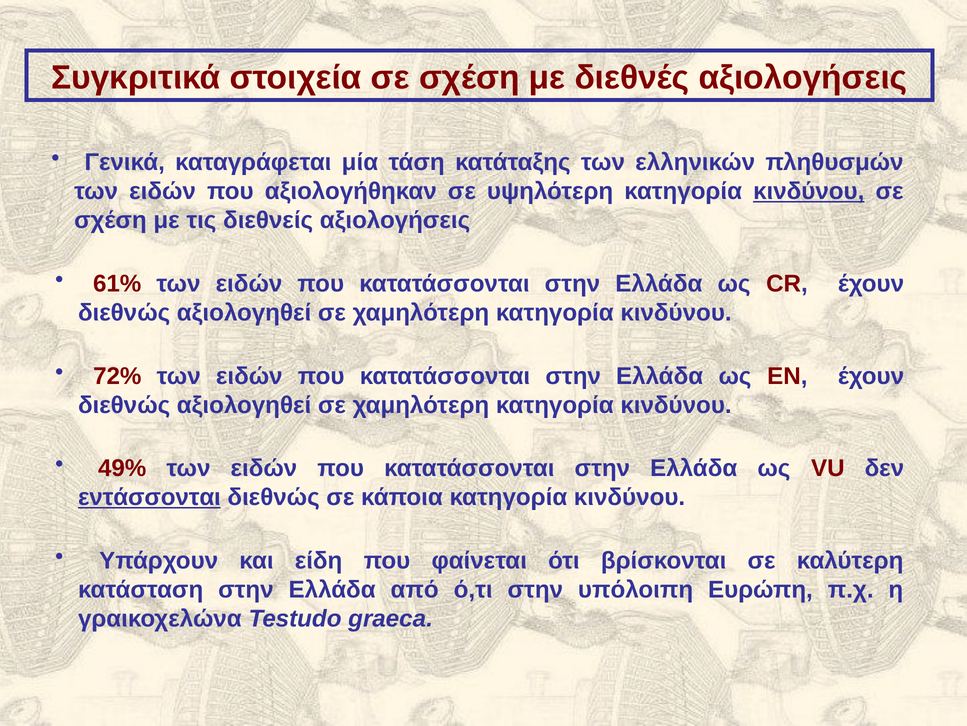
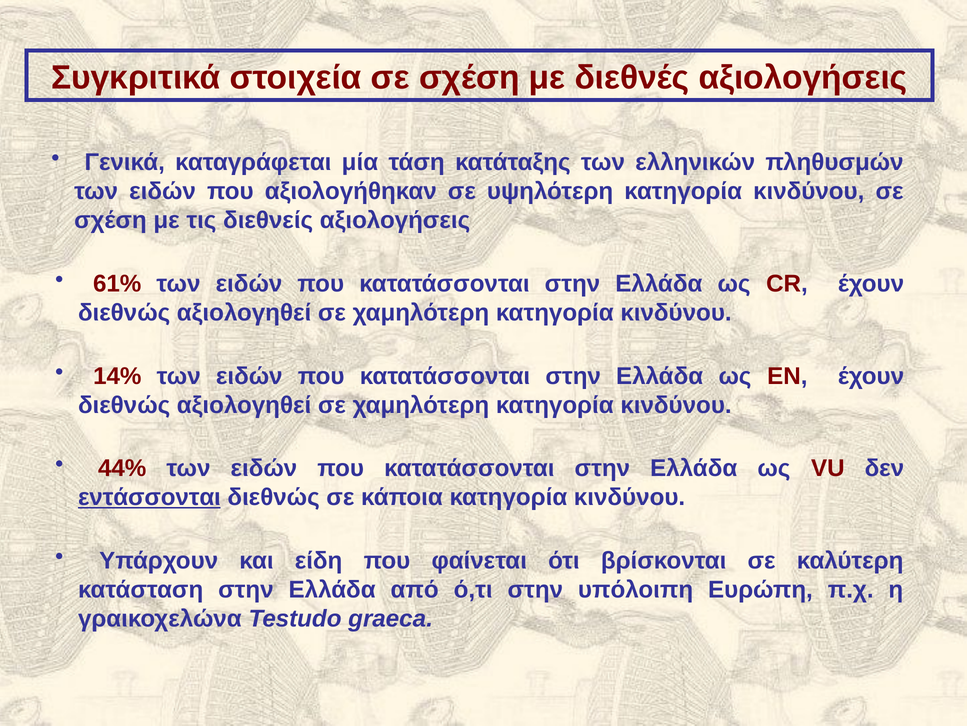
κινδύνου underline: present -> none (809, 191)
72%: 72% -> 14% (117, 376)
49%: 49% -> 44% (122, 468)
